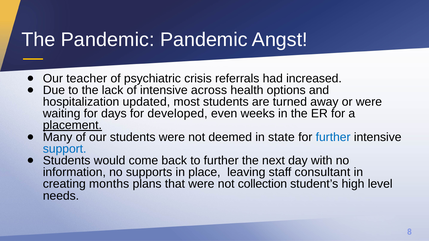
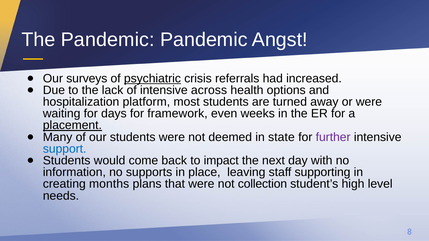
teacher: teacher -> surveys (87, 79)
psychiatric underline: none -> present (152, 79)
updated: updated -> platform (146, 102)
developed: developed -> framework (178, 114)
further colour: blue -> purple (333, 137)
to further: further -> impact (221, 161)
consultant: consultant -> supporting (323, 172)
